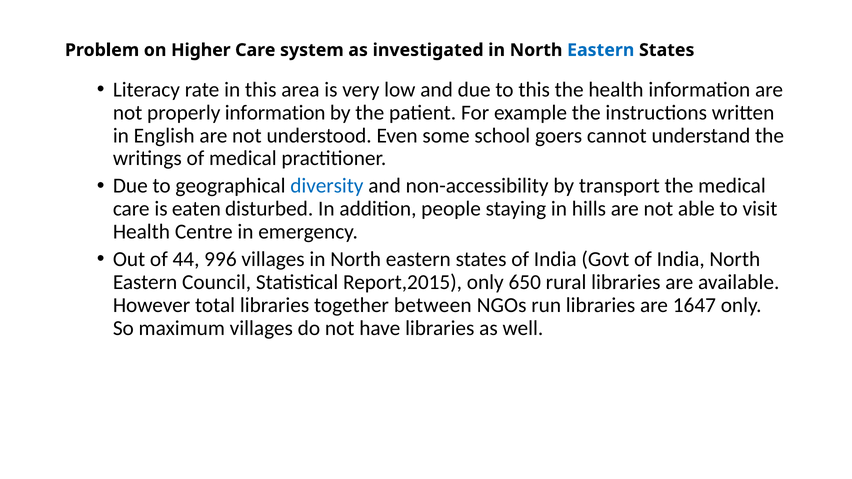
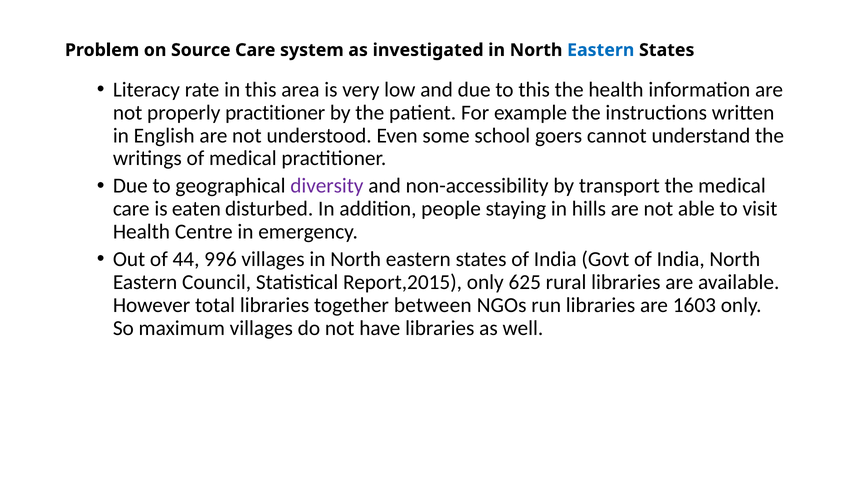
Higher: Higher -> Source (201, 50)
properly information: information -> practitioner (275, 113)
diversity colour: blue -> purple (327, 186)
650: 650 -> 625 (525, 282)
1647: 1647 -> 1603 (694, 305)
